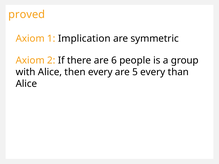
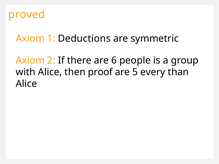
Implication: Implication -> Deductions (84, 39)
then every: every -> proof (100, 72)
